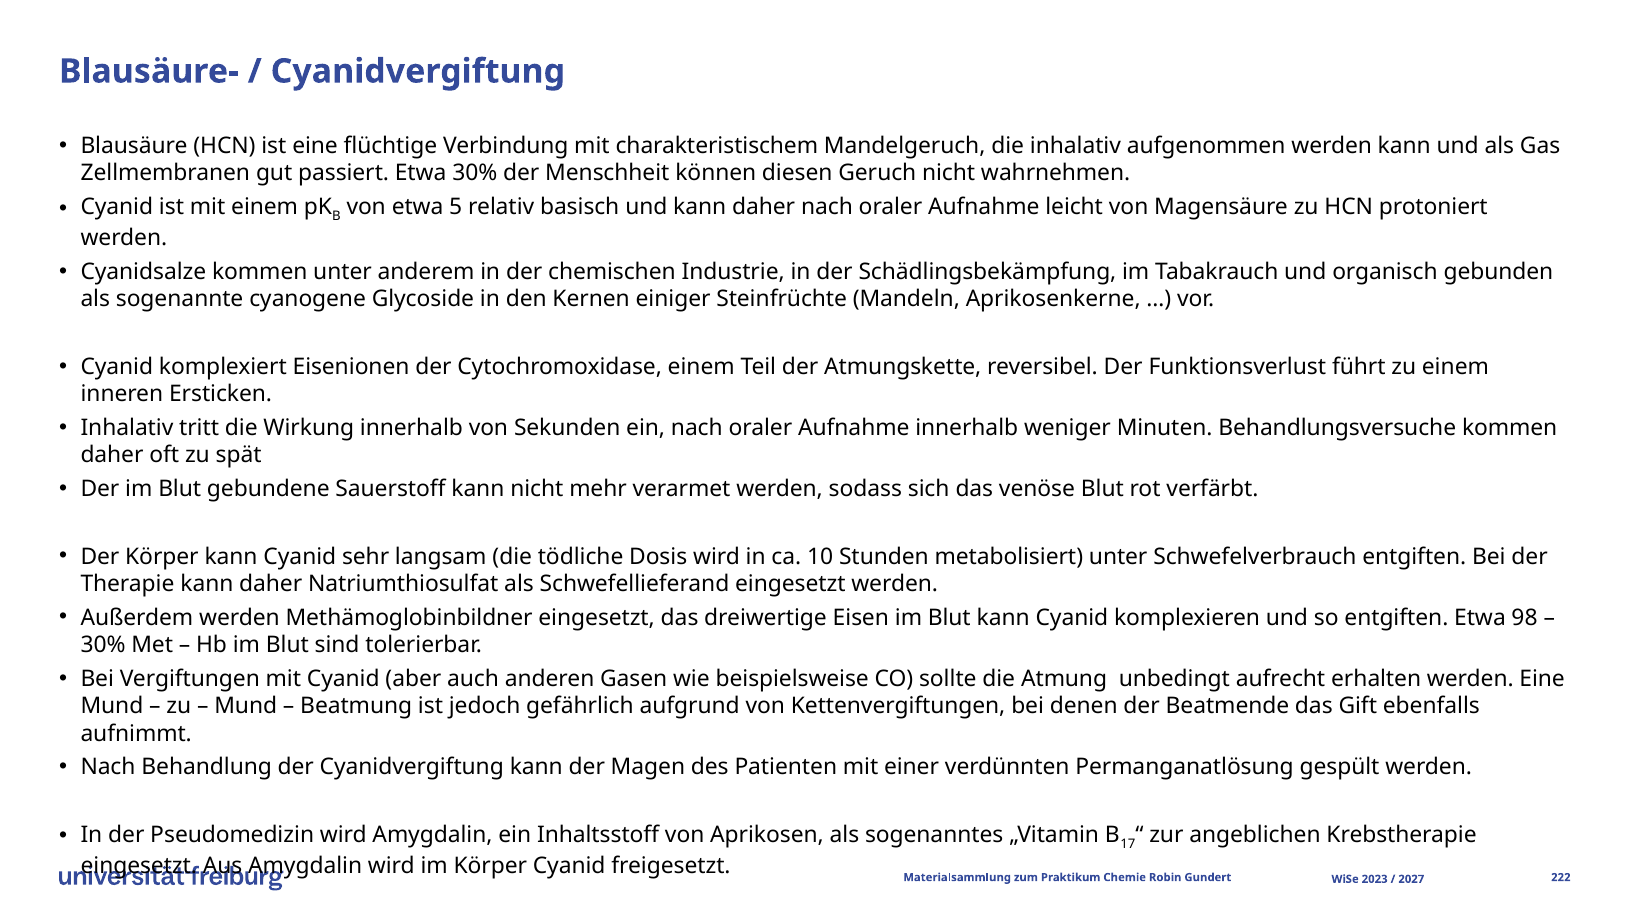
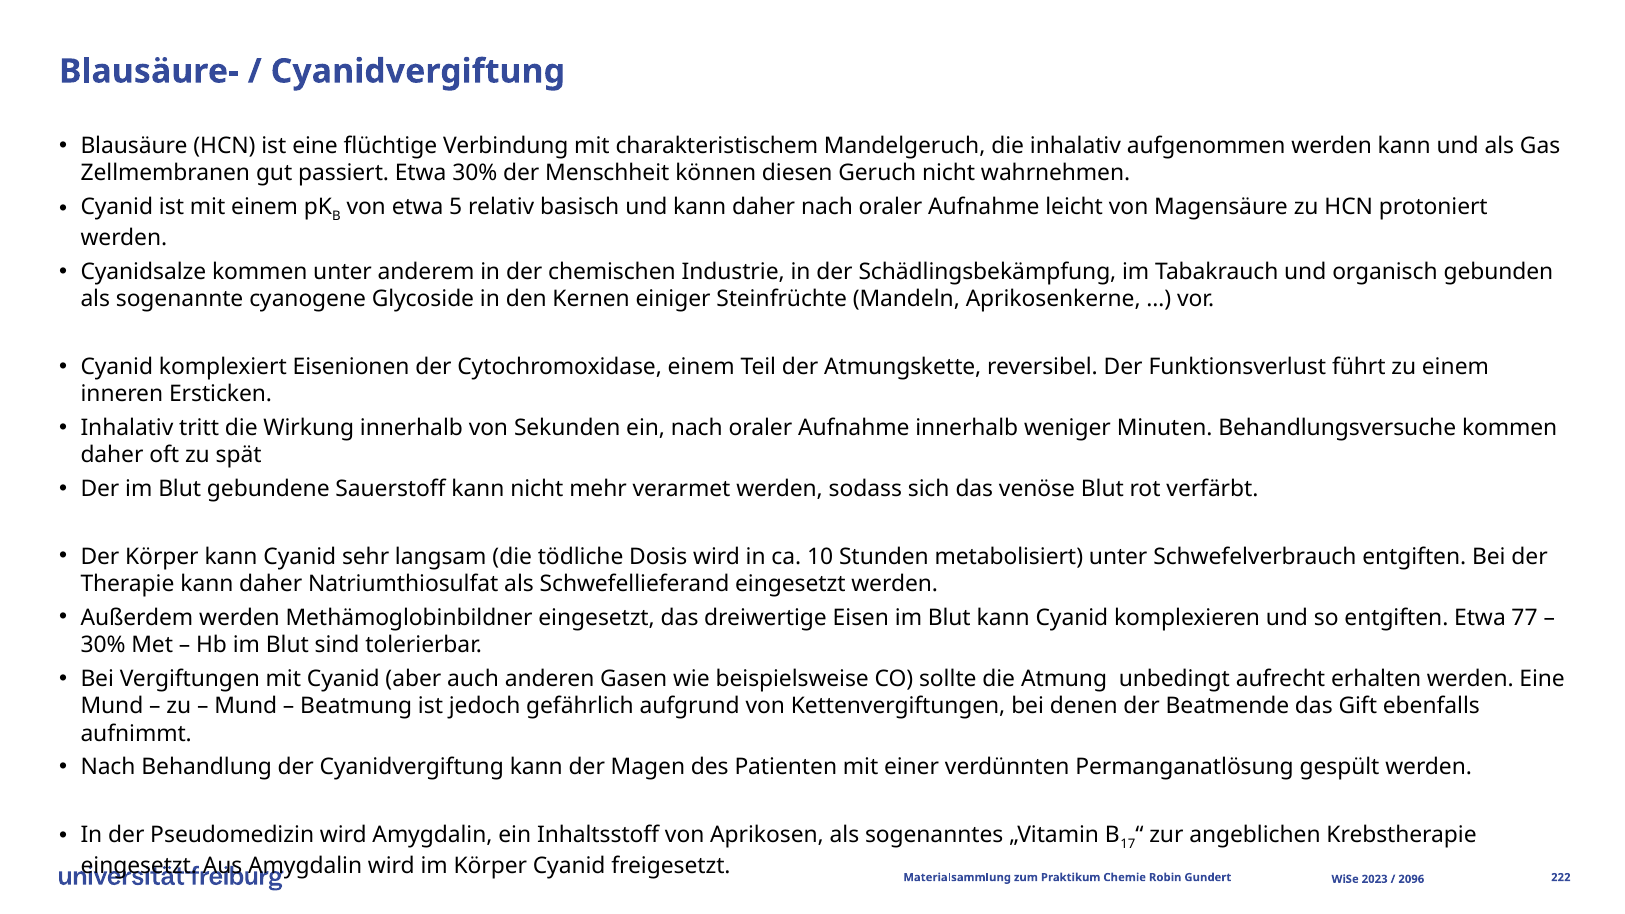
98: 98 -> 77 (1525, 618)
2027: 2027 -> 2096 (1411, 879)
